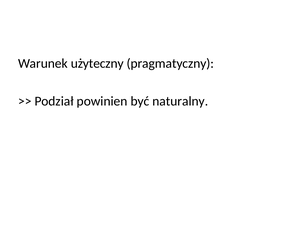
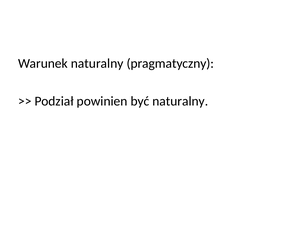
Warunek użyteczny: użyteczny -> naturalny (97, 64)
